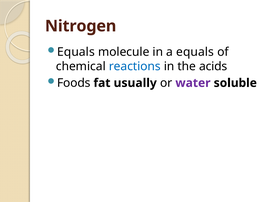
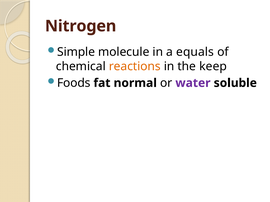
Equals: Equals -> Simple (76, 52)
reactions colour: blue -> orange (135, 67)
acids: acids -> keep (213, 67)
usually: usually -> normal (135, 83)
